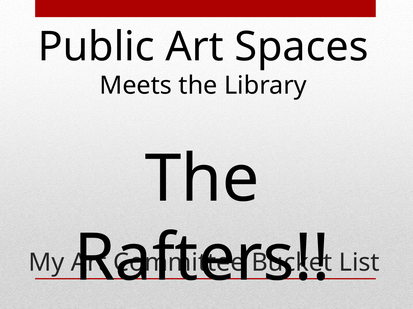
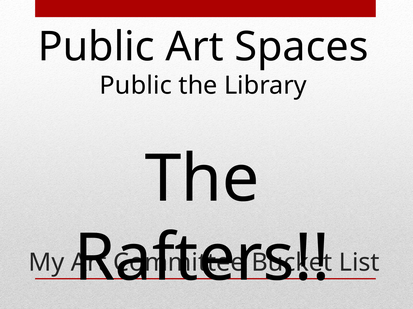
Meets: Meets -> Public (136, 86)
